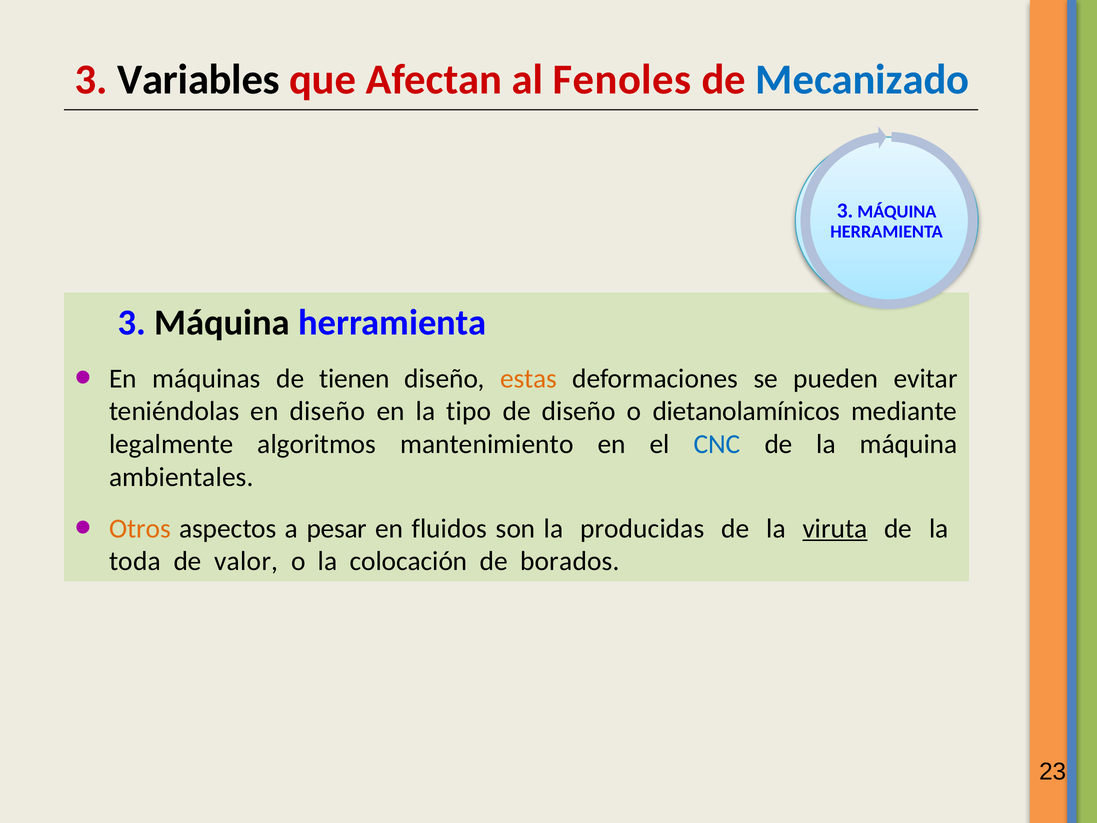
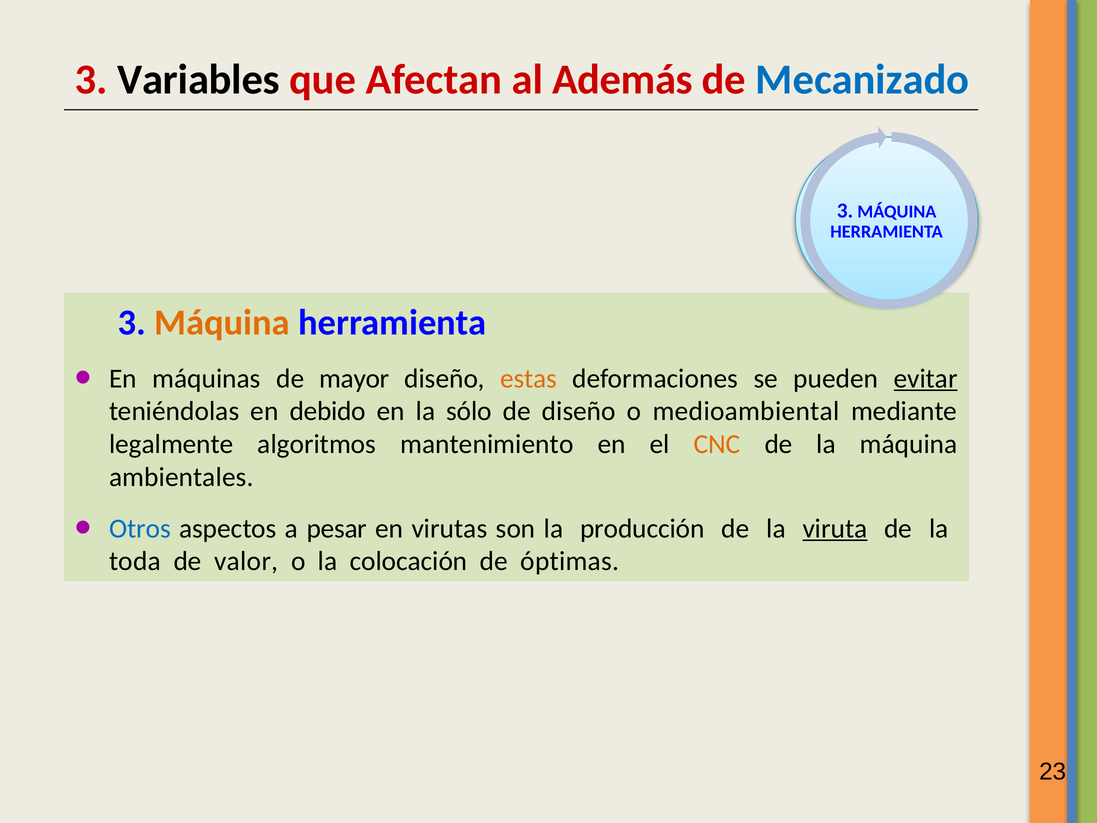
Fenoles: Fenoles -> Además (622, 80)
Máquina colour: black -> orange (222, 322)
tienen: tienen -> mayor (354, 378)
evitar underline: none -> present (926, 378)
en diseño: diseño -> debido (328, 411)
tipo: tipo -> sólo (469, 411)
dietanolamínicos: dietanolamínicos -> medioambiental (746, 411)
CNC colour: blue -> orange (717, 444)
Otros colour: orange -> blue (140, 528)
fluidos: fluidos -> virutas (449, 528)
producidas: producidas -> producción (642, 528)
borados: borados -> óptimas (570, 561)
